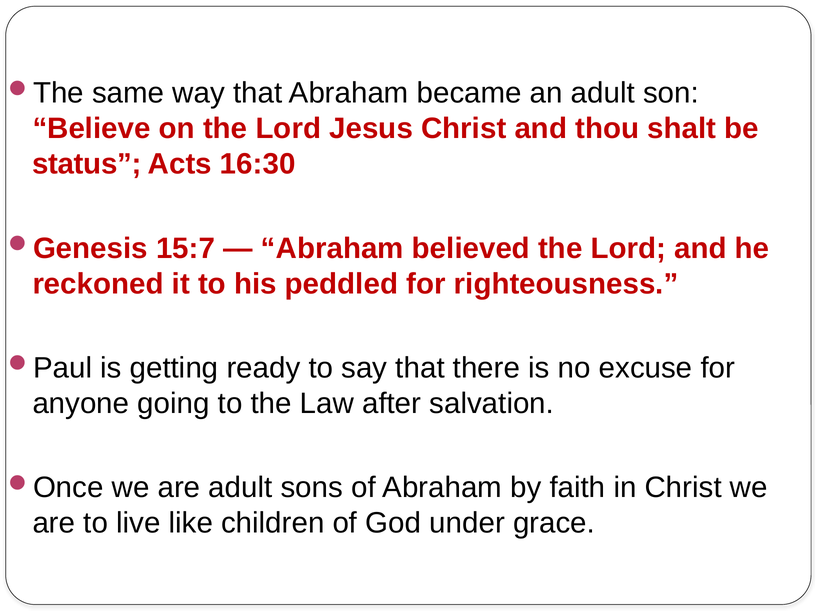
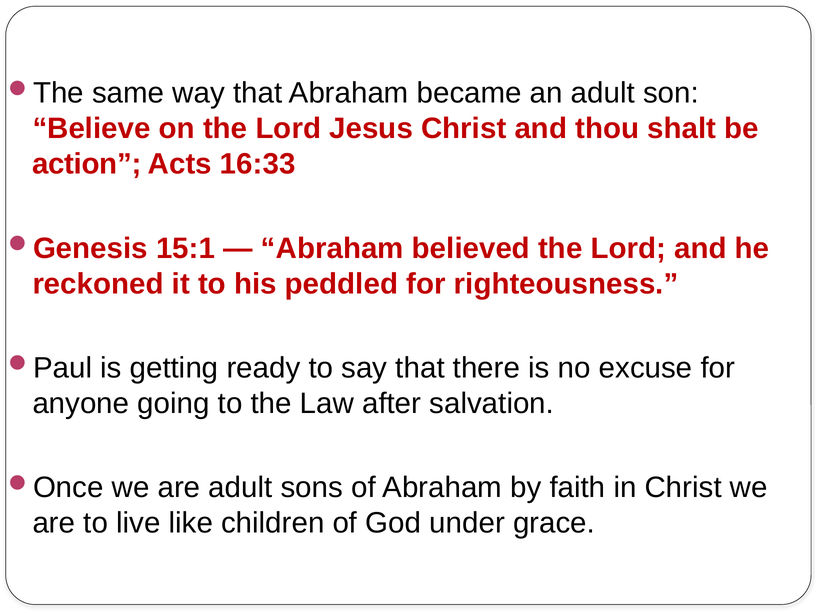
status: status -> action (87, 164)
16:30: 16:30 -> 16:33 (258, 164)
15:7: 15:7 -> 15:1 (186, 248)
